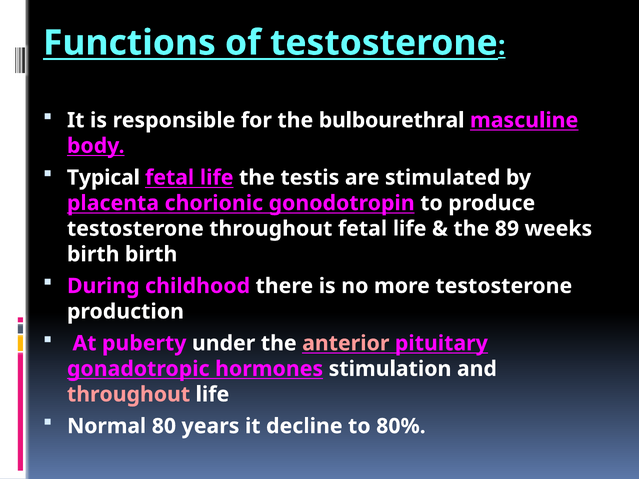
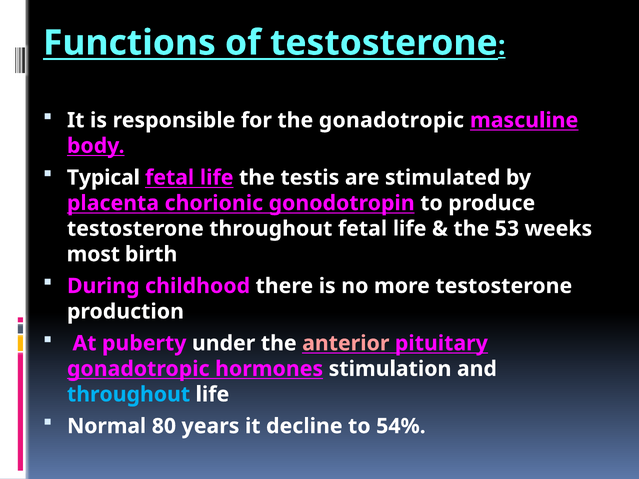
the bulbourethral: bulbourethral -> gonadotropic (391, 120)
89: 89 -> 53 (507, 229)
birth: birth -> most (93, 254)
throughout colour: pink -> light blue (129, 395)
80%: 80% -> 54% (401, 426)
